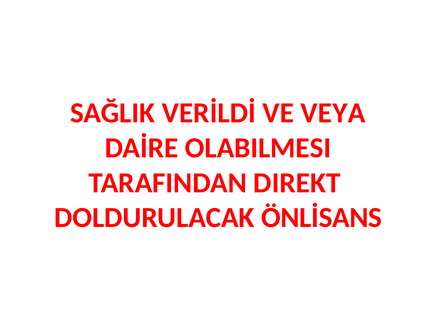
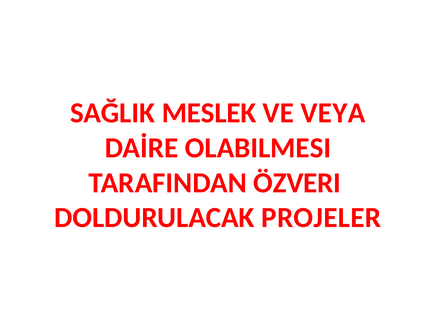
VERİLDİ: VERİLDİ -> MESLEK (209, 113)
DIREKT: DIREKT -> ÖZVERI (297, 183)
ÖNLİSANS: ÖNLİSANS -> PROJELER (321, 218)
